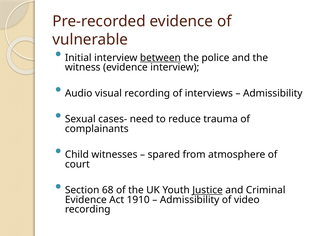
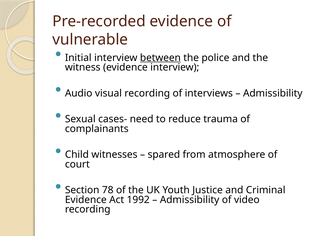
68: 68 -> 78 (108, 190)
Justice underline: present -> none (208, 190)
1910: 1910 -> 1992 (138, 199)
